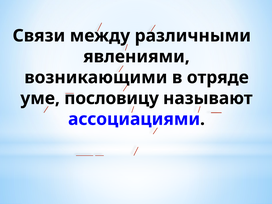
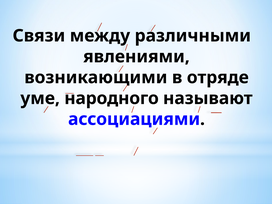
пословицу: пословицу -> народного (112, 98)
